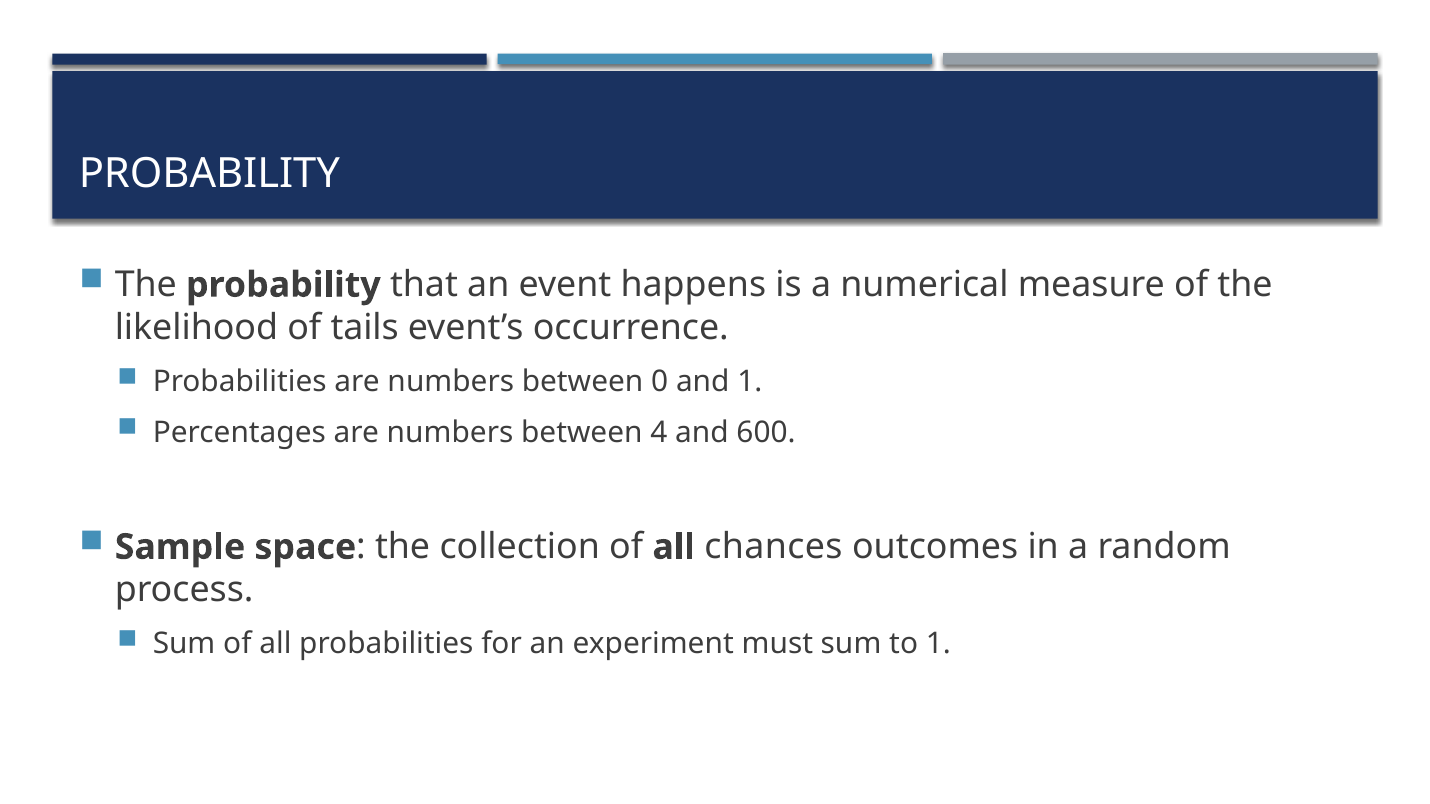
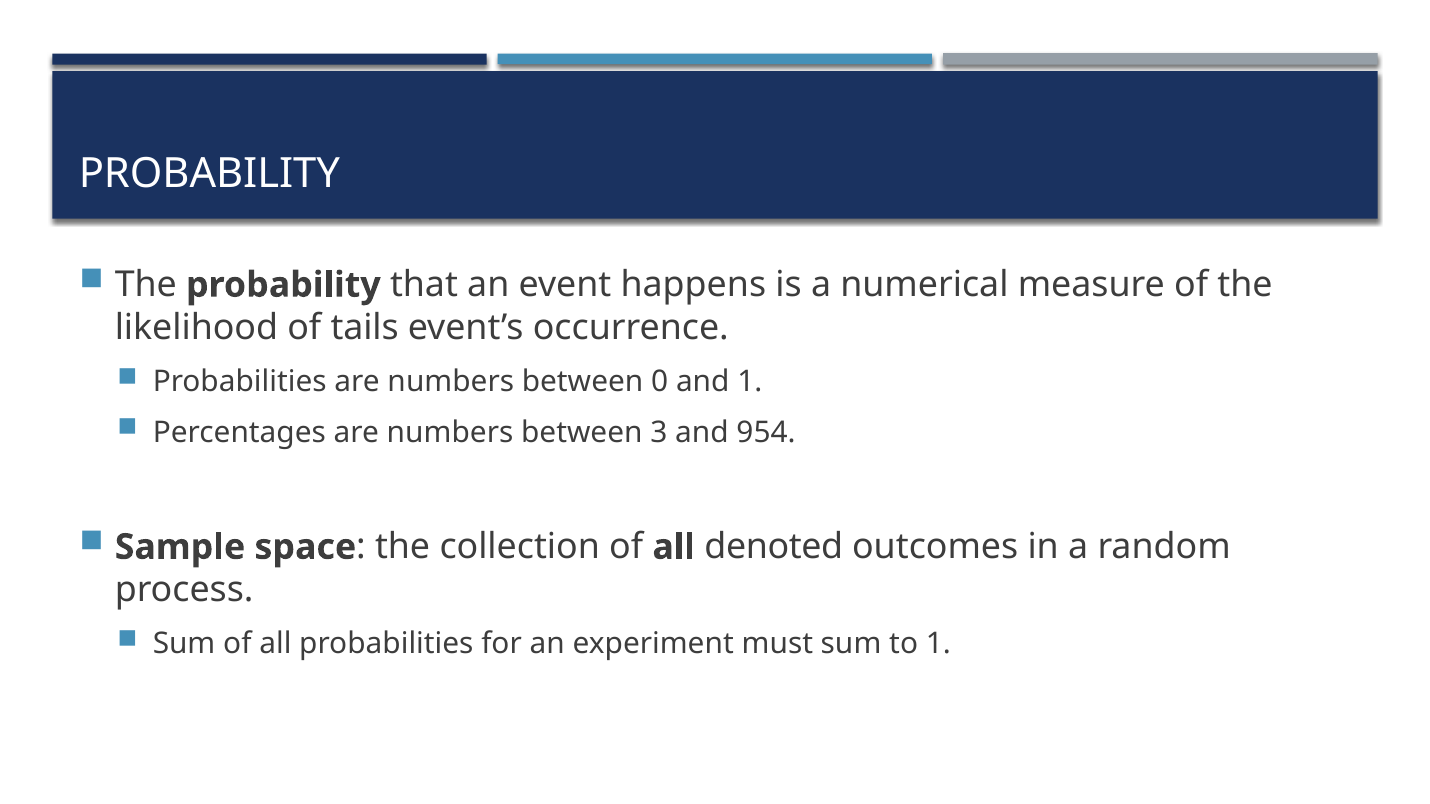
4: 4 -> 3 (659, 432)
600: 600 -> 954 (766, 432)
chances: chances -> denoted (774, 547)
